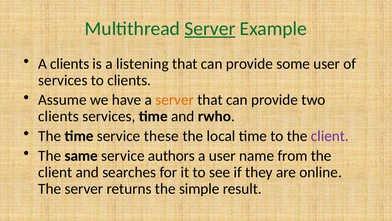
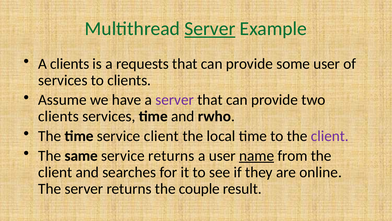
listening: listening -> requests (142, 64)
server colour: orange -> purple (175, 100)
service these: these -> client (161, 136)
service authors: authors -> returns (171, 155)
name underline: none -> present (257, 155)
simple: simple -> couple (199, 188)
